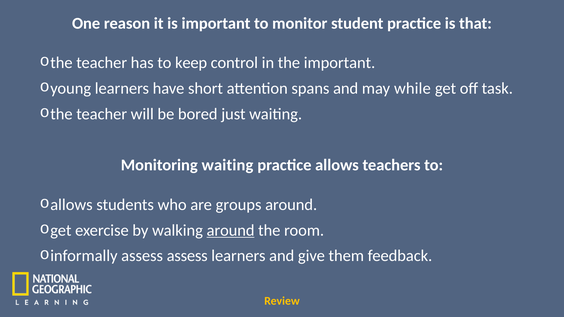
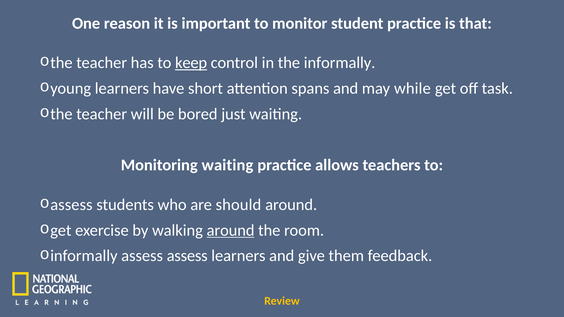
keep underline: none -> present (191, 63)
the important: important -> informally (340, 63)
allows: allows -> assess (71, 205)
groups: groups -> should (238, 205)
